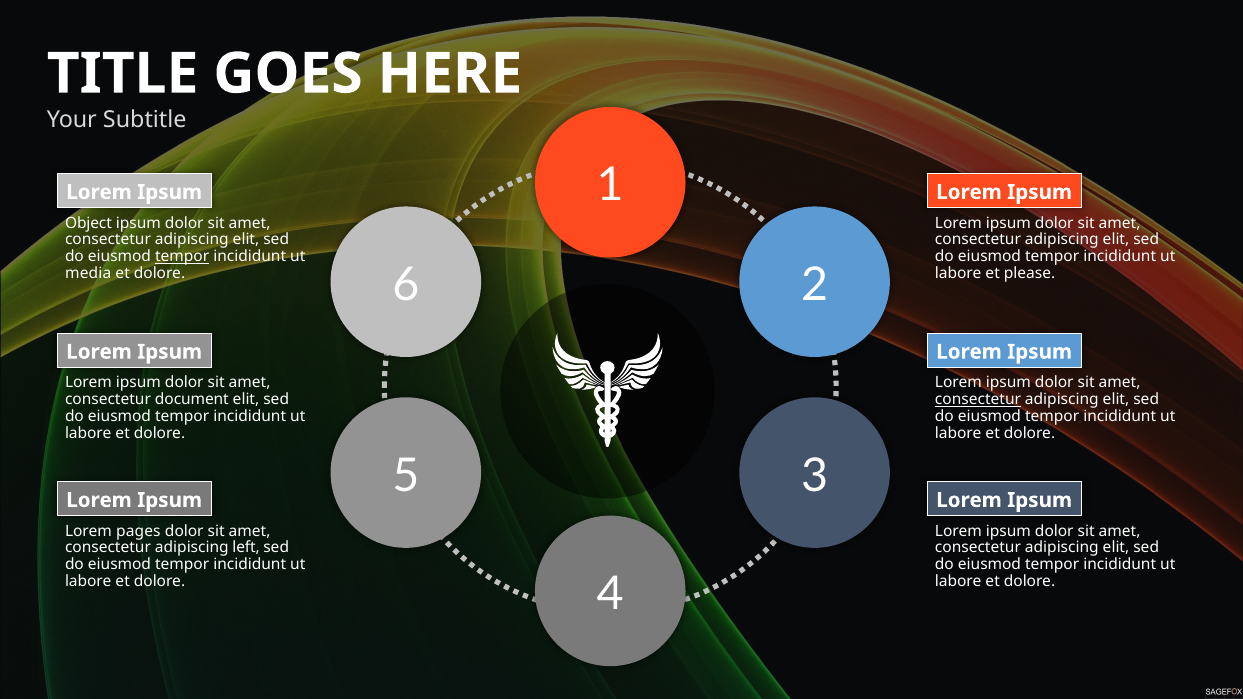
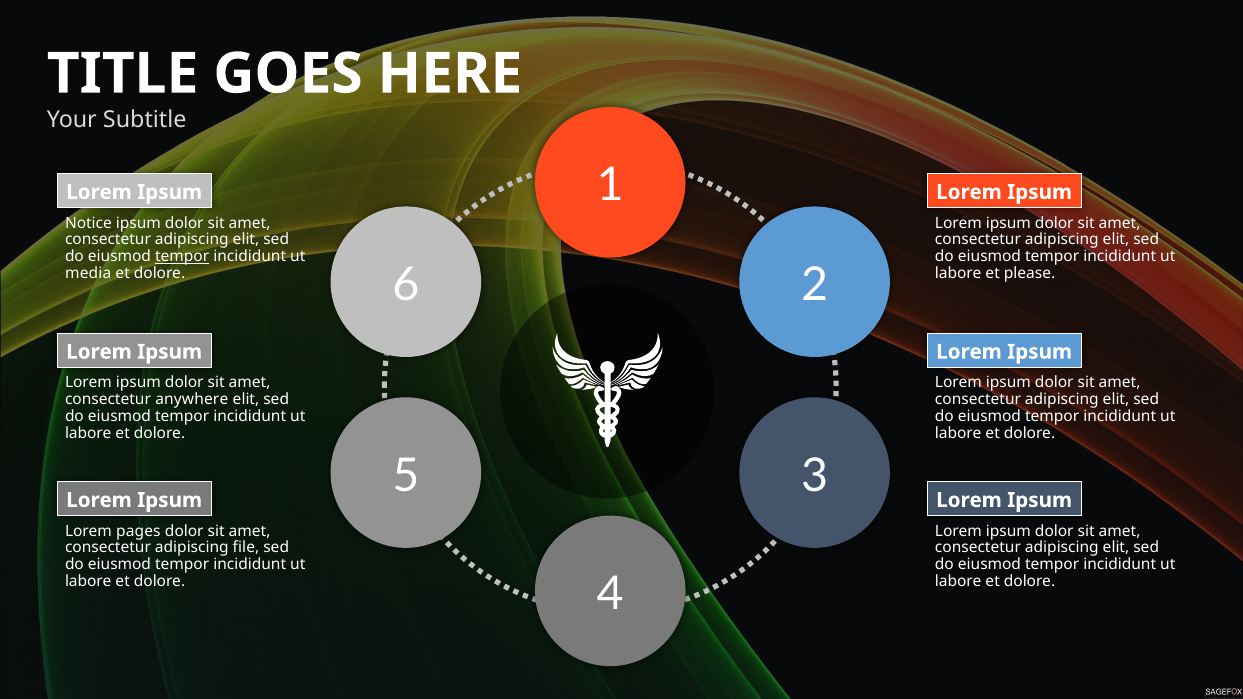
Object: Object -> Notice (88, 223)
document: document -> anywhere (192, 400)
consectetur underline: present -> none (978, 400)
left: left -> file (246, 548)
